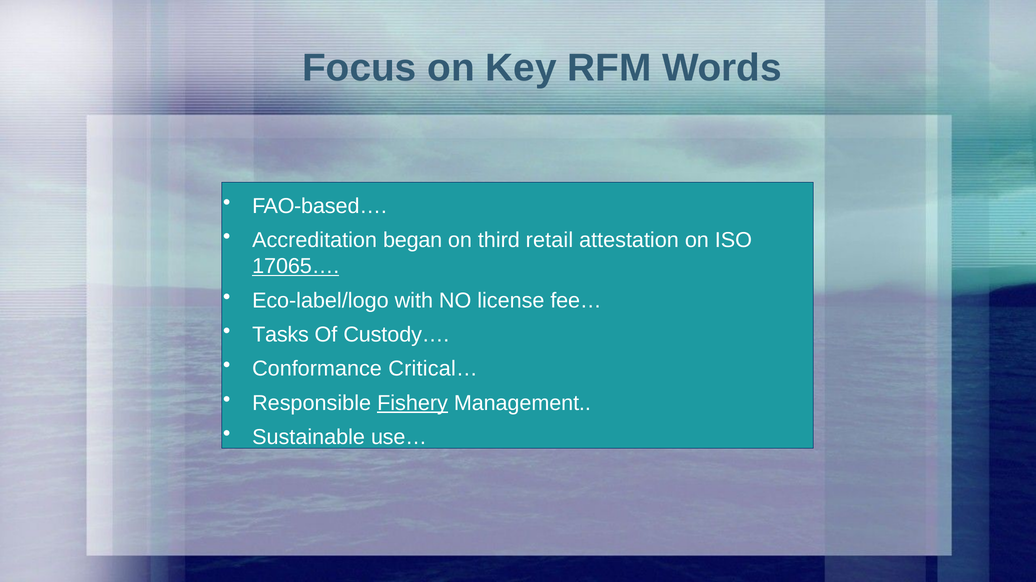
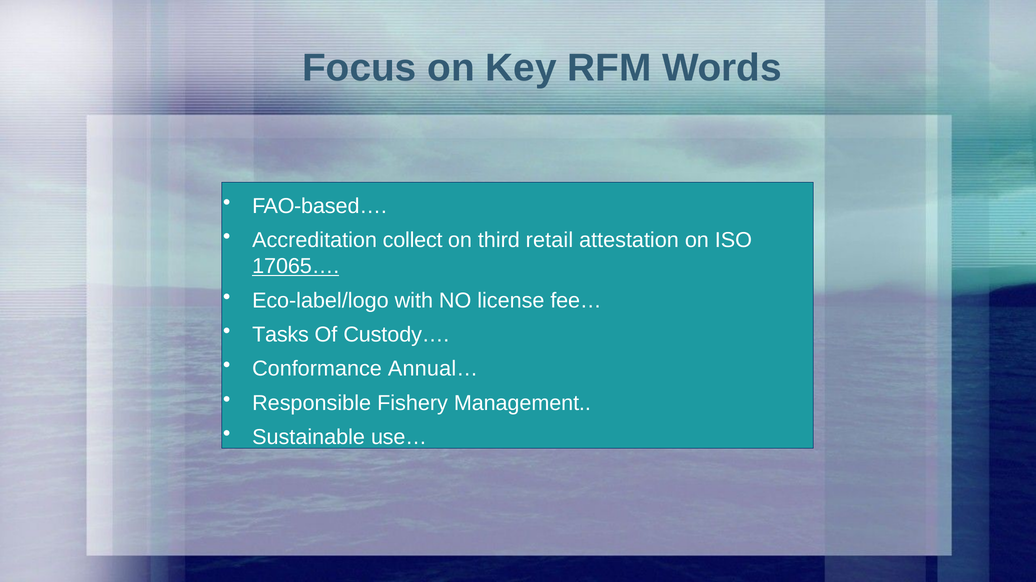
began: began -> collect (413, 241)
Critical…: Critical… -> Annual… (433, 369)
Fishery underline: present -> none (413, 403)
